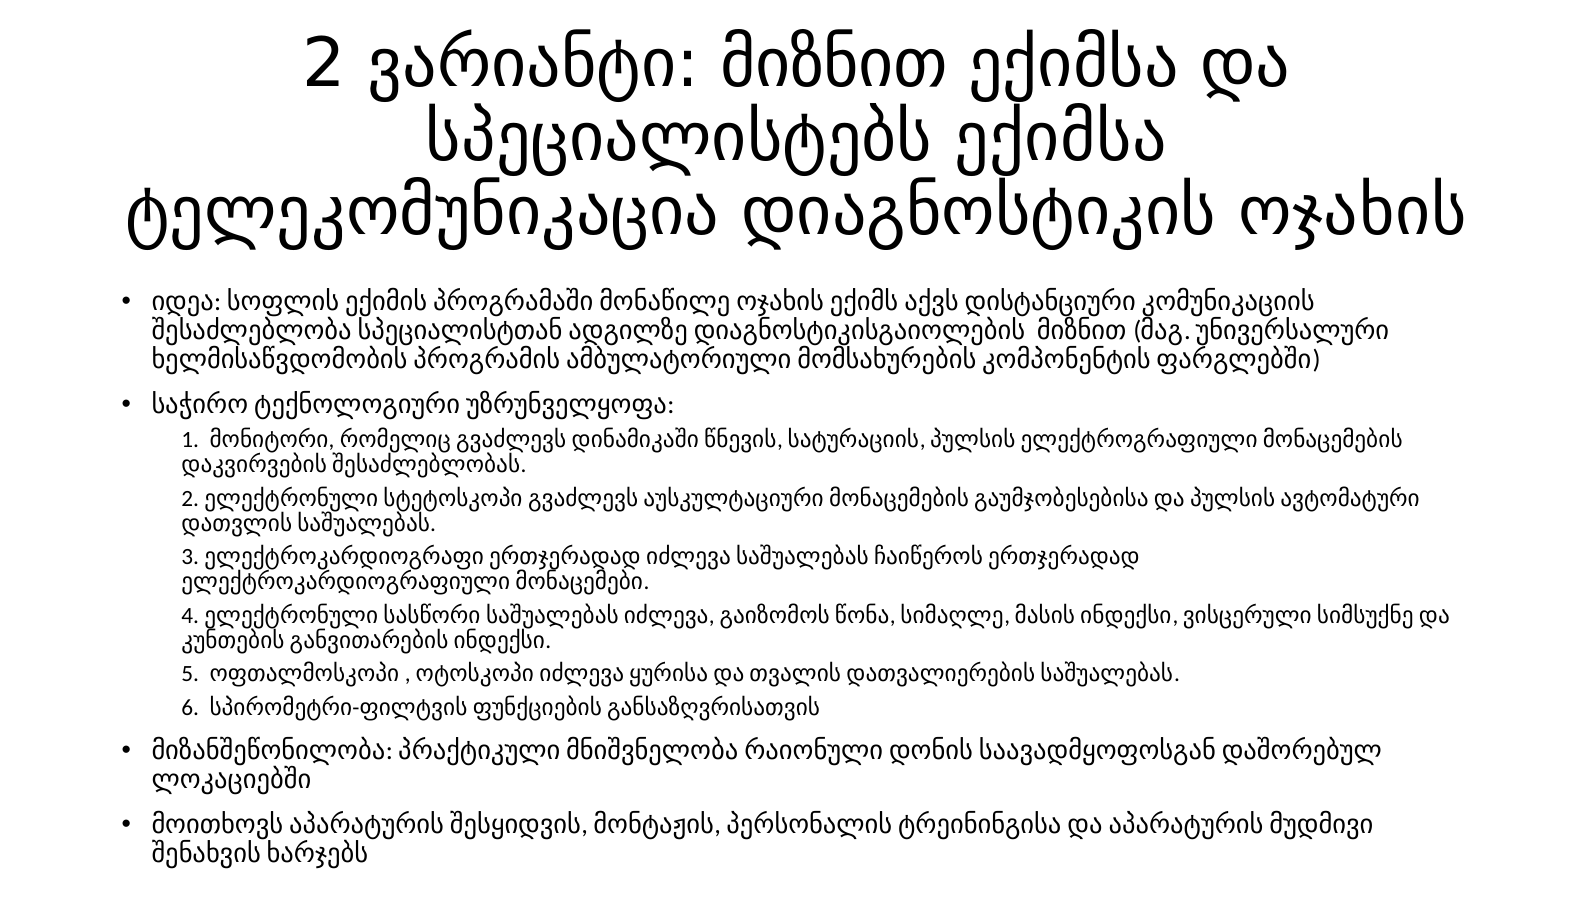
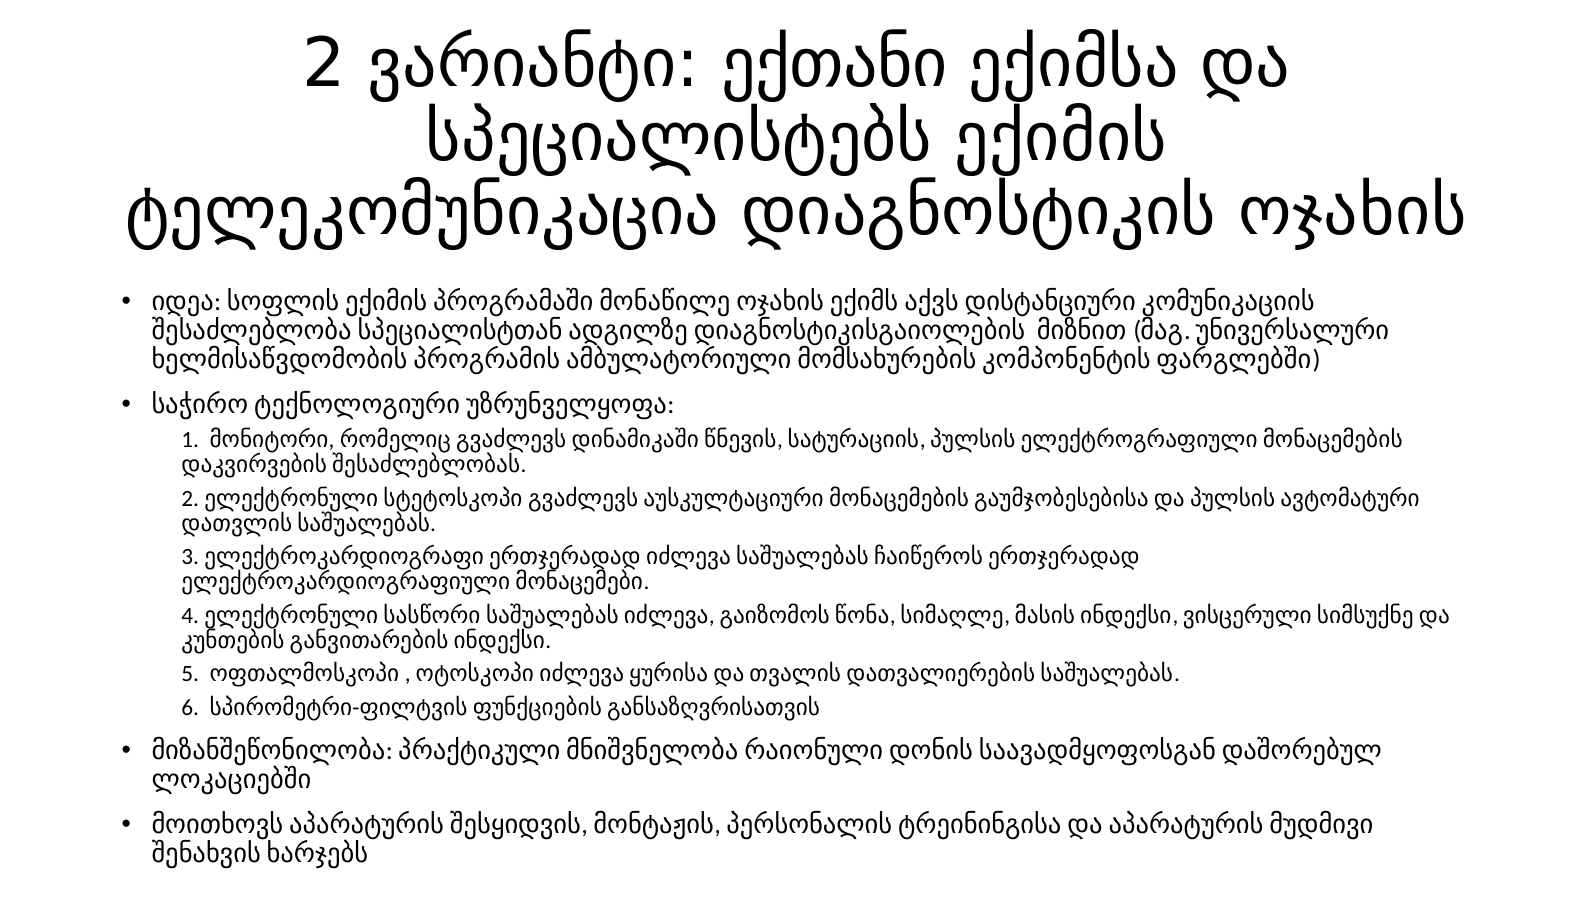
ვარიანტი მიზნით: მიზნით -> ექთანი (834, 65)
სპეციალისტებს ექიმსა: ექიმსა -> ექიმის (1061, 138)
